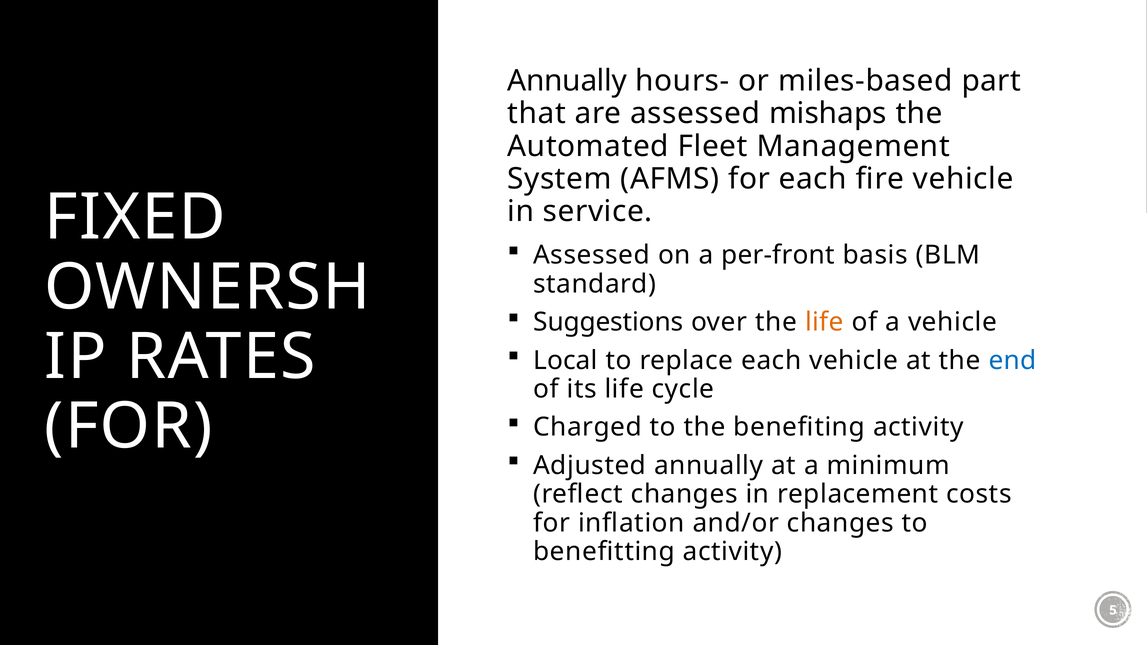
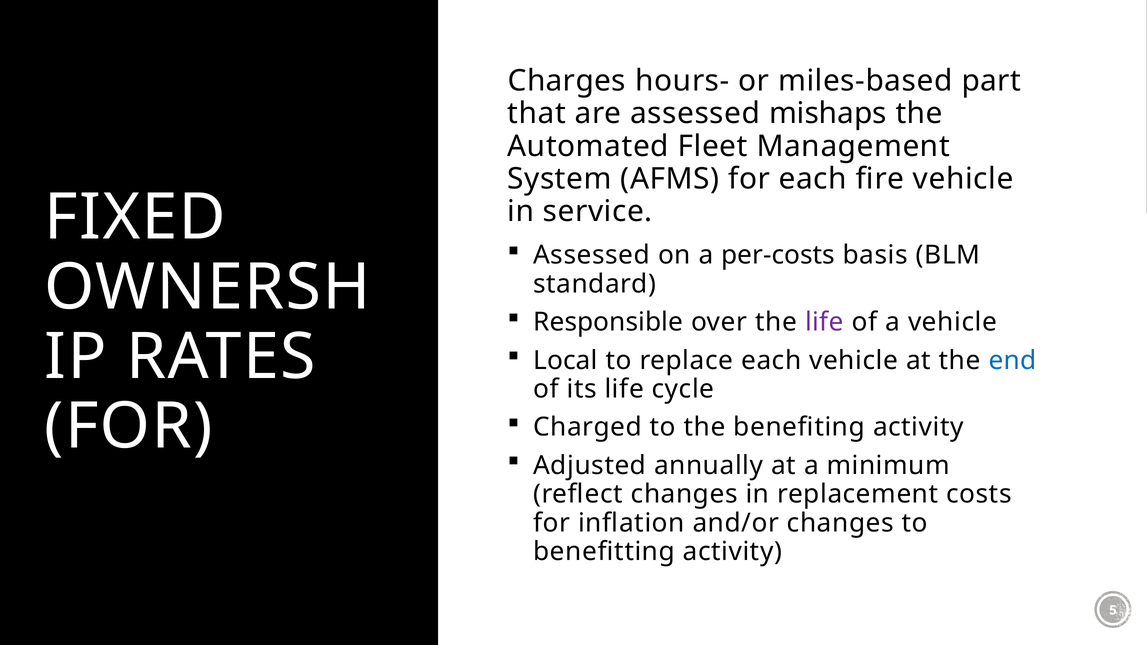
Annually: Annually -> Charges (567, 81)
per-front: per-front -> per-costs (778, 255)
Suggestions: Suggestions -> Responsible (608, 322)
life colour: orange -> purple (824, 322)
